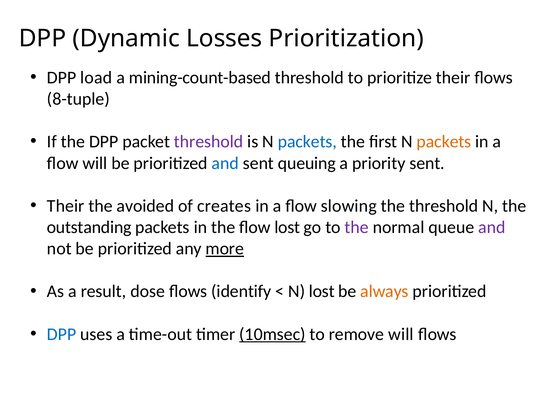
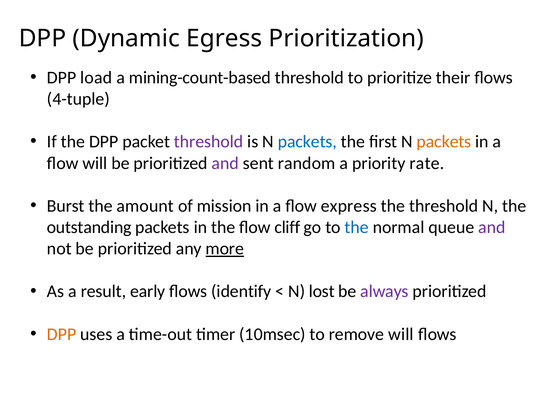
Losses: Losses -> Egress (224, 38)
8-tuple: 8-tuple -> 4-tuple (78, 99)
and colour: blue -> purple (225, 163)
queuing: queuing -> random (307, 163)
priority sent: sent -> rate (427, 163)
Their: Their -> Burst (66, 206)
avoided: avoided -> amount (145, 206)
creates: creates -> mission (224, 206)
slowing: slowing -> express (349, 206)
flow lost: lost -> cliff (287, 227)
the colour: purple -> blue (357, 227)
dose: dose -> early (148, 291)
always colour: orange -> purple (384, 291)
DPP colour: blue -> orange (62, 334)
10msec underline: present -> none (272, 334)
